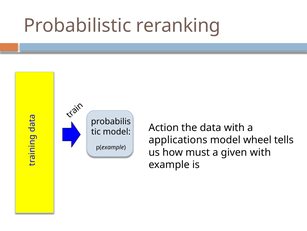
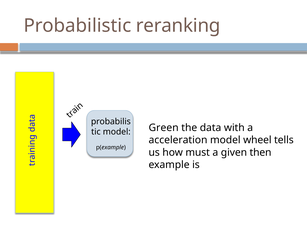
Action: Action -> Green (164, 127)
applications: applications -> acceleration (178, 140)
given with: with -> then (261, 152)
